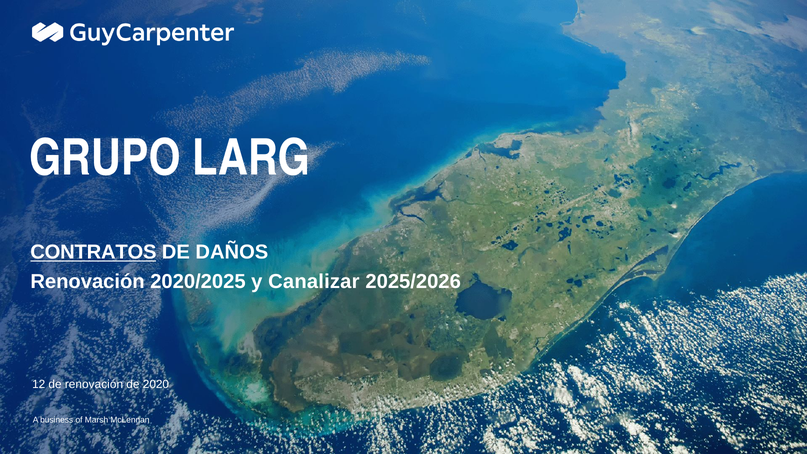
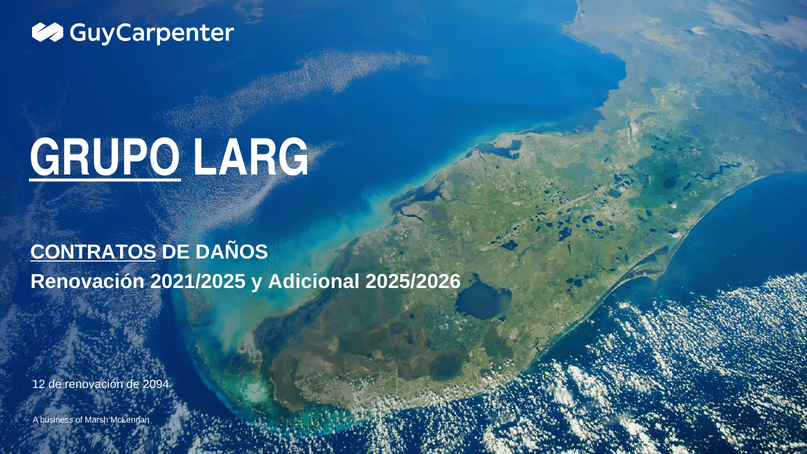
GRUPO underline: none -> present (105, 158)
2020/2025: 2020/2025 -> 2021/2025 (198, 281)
Canalizar: Canalizar -> Adicional (314, 281)
2020: 2020 -> 2094 (156, 384)
